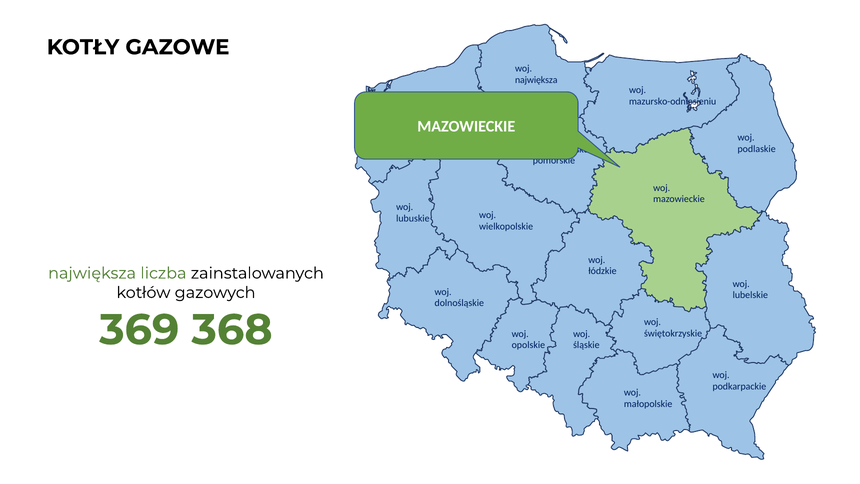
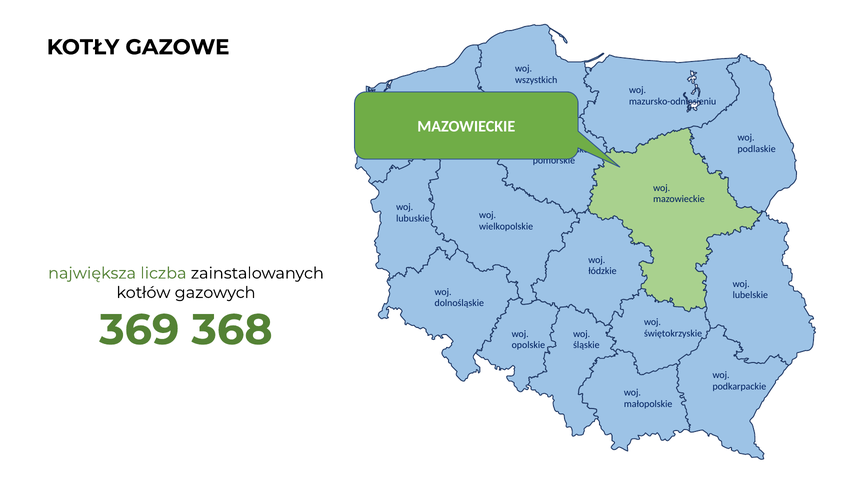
największa: największa -> wszystkich (536, 80)
